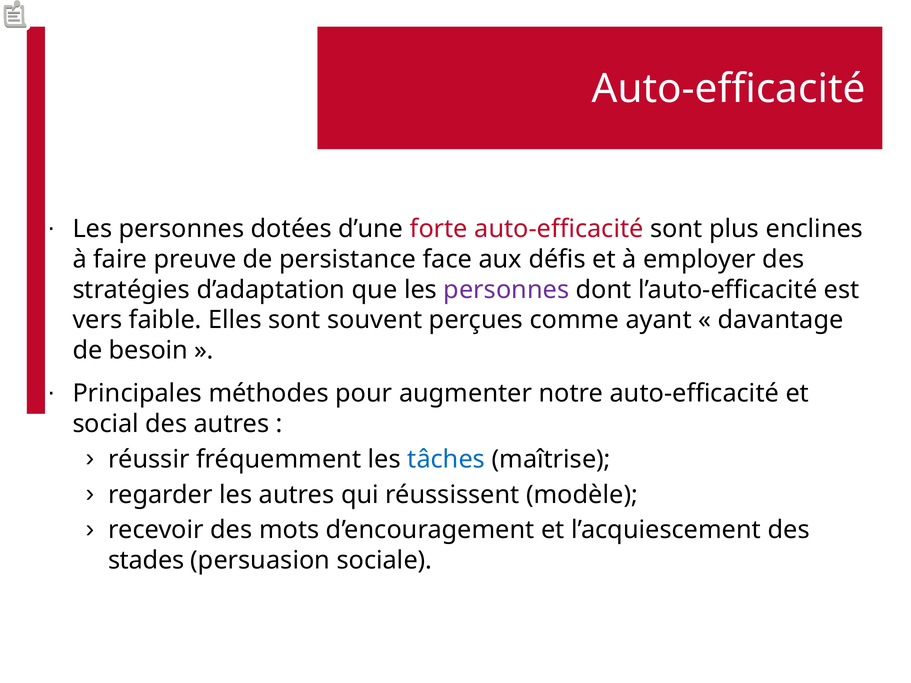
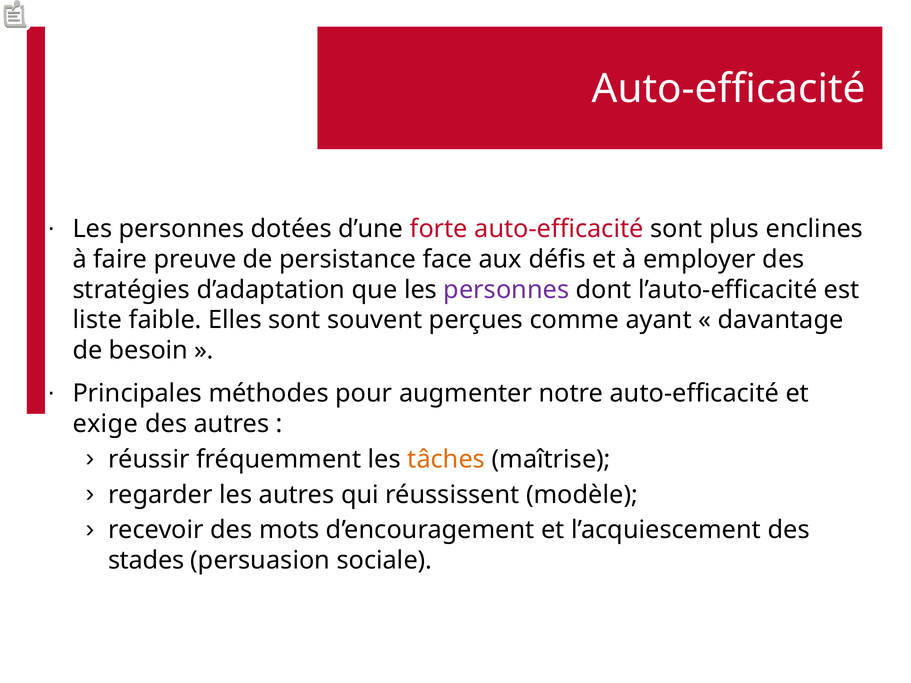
vers: vers -> liste (97, 320)
social: social -> exige (105, 424)
tâches colour: blue -> orange (446, 459)
